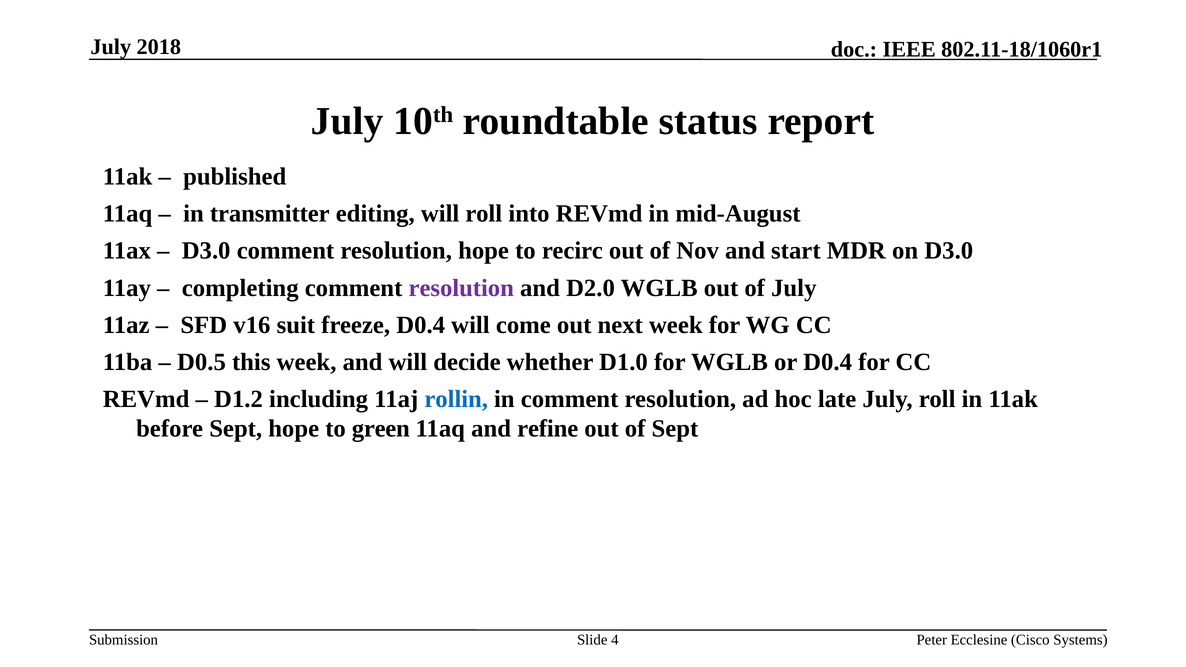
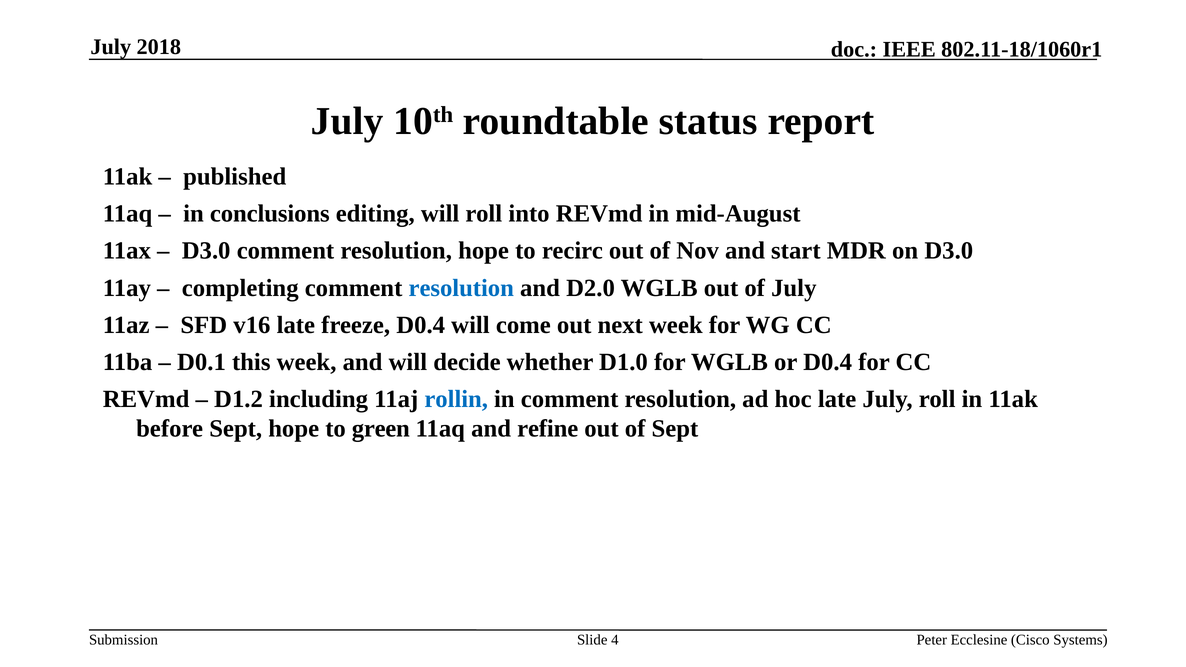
transmitter: transmitter -> conclusions (270, 214)
resolution colour: purple -> blue (461, 288)
v16 suit: suit -> late (296, 325)
D0.5: D0.5 -> D0.1 (201, 362)
